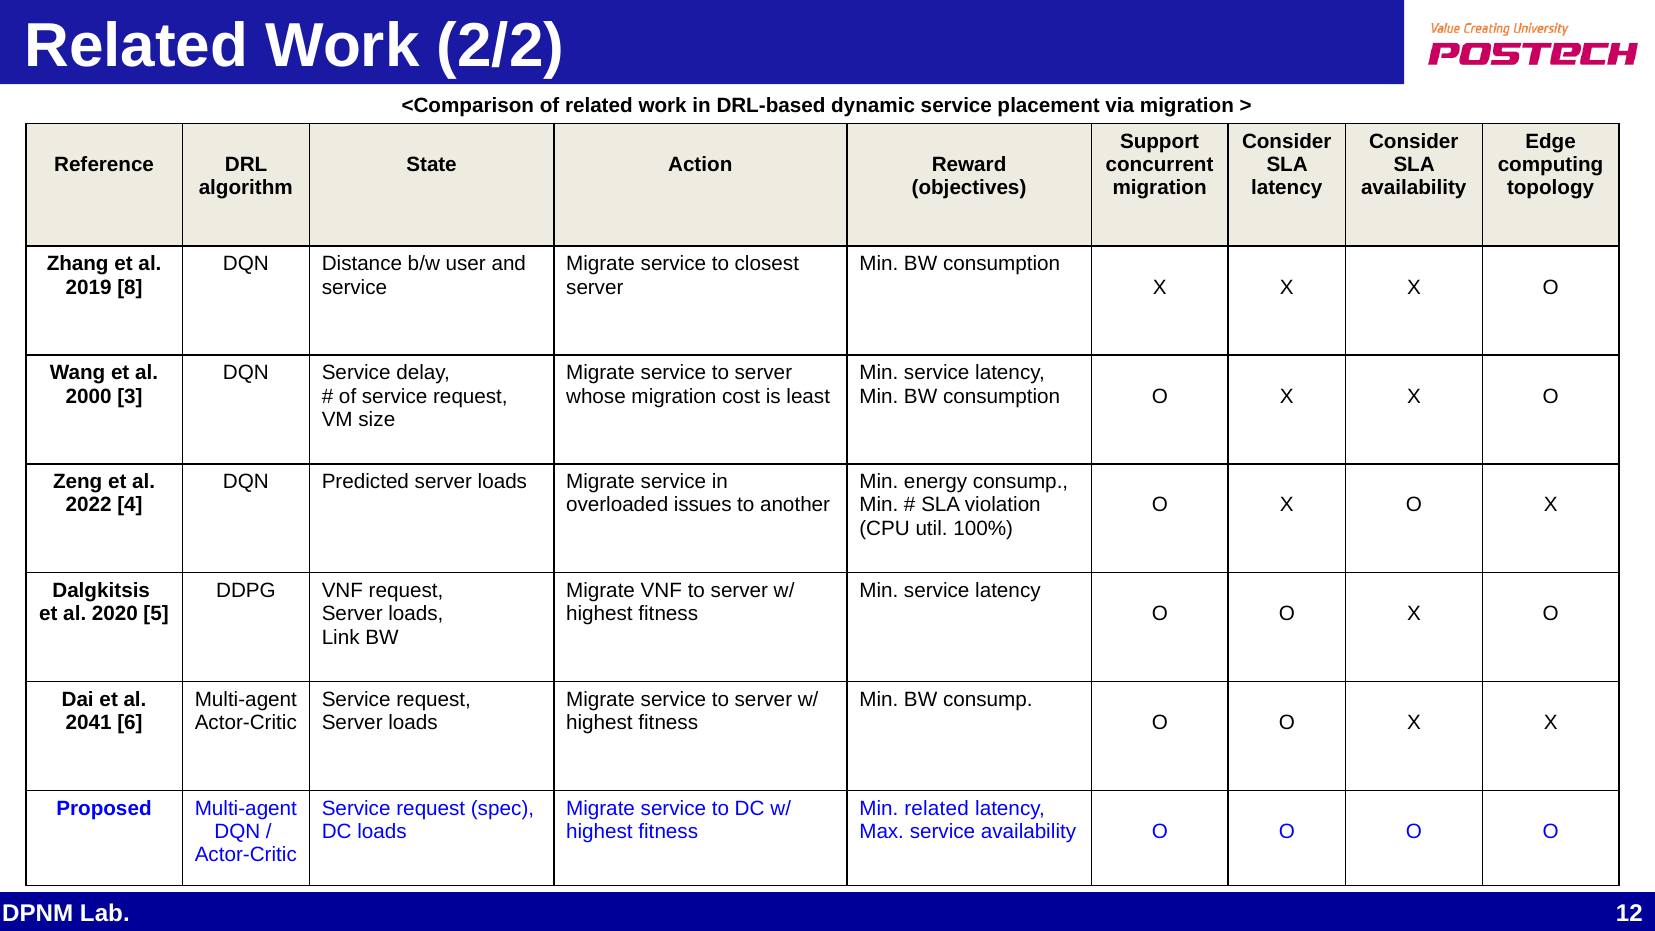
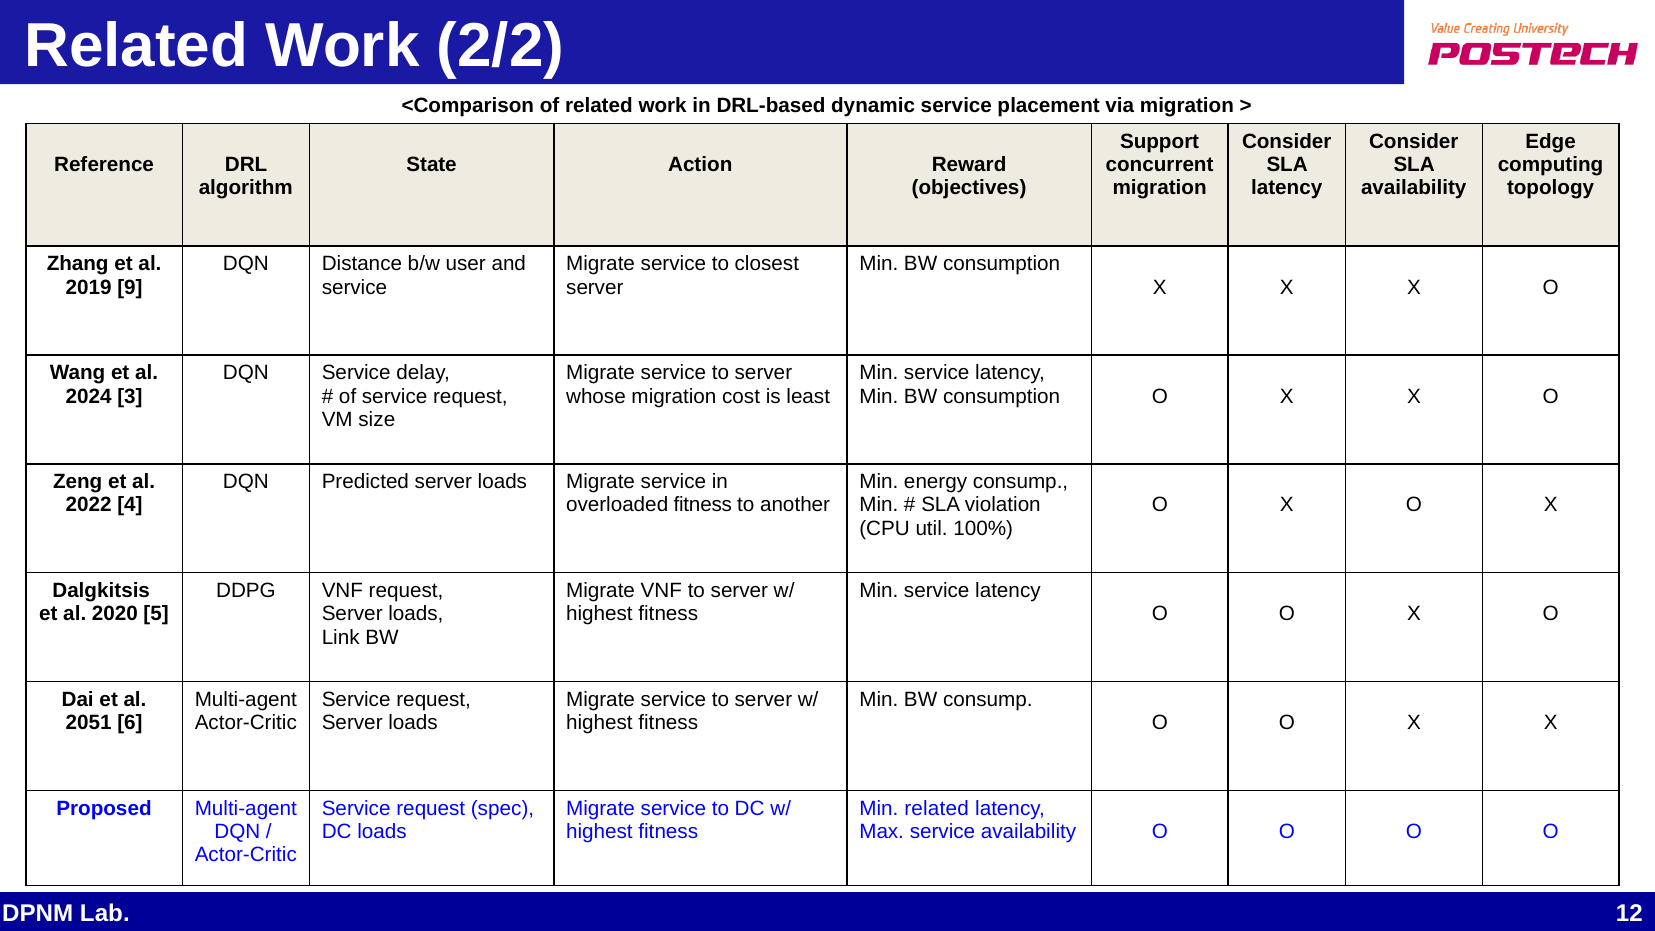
8: 8 -> 9 (130, 287)
2000: 2000 -> 2024 (89, 396)
overloaded issues: issues -> fitness (703, 505)
2041: 2041 -> 2051 (89, 723)
